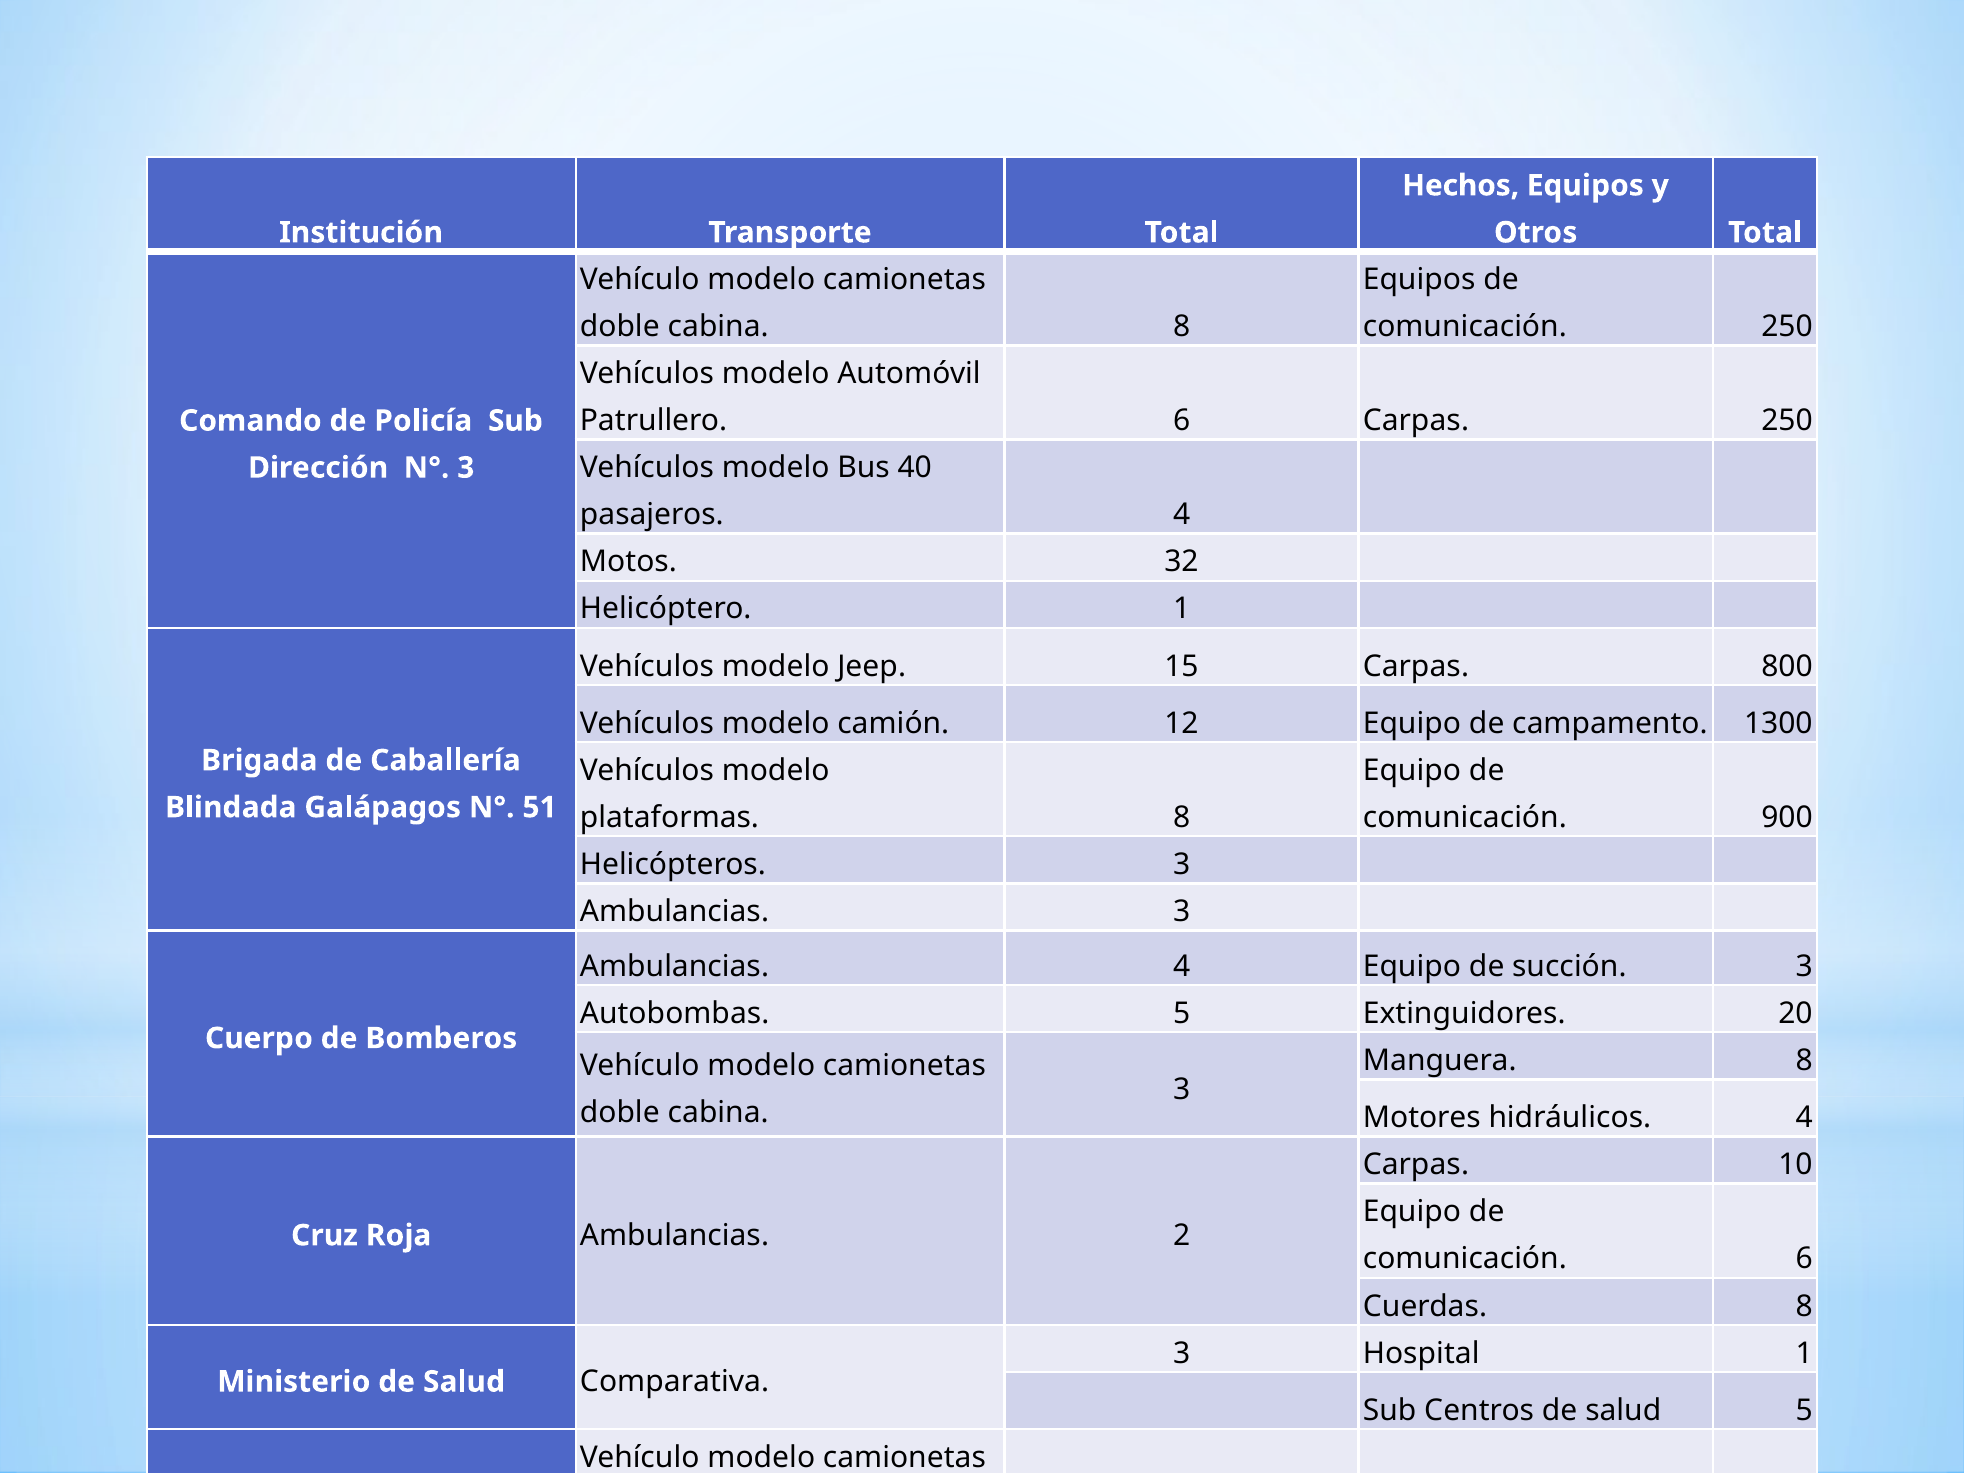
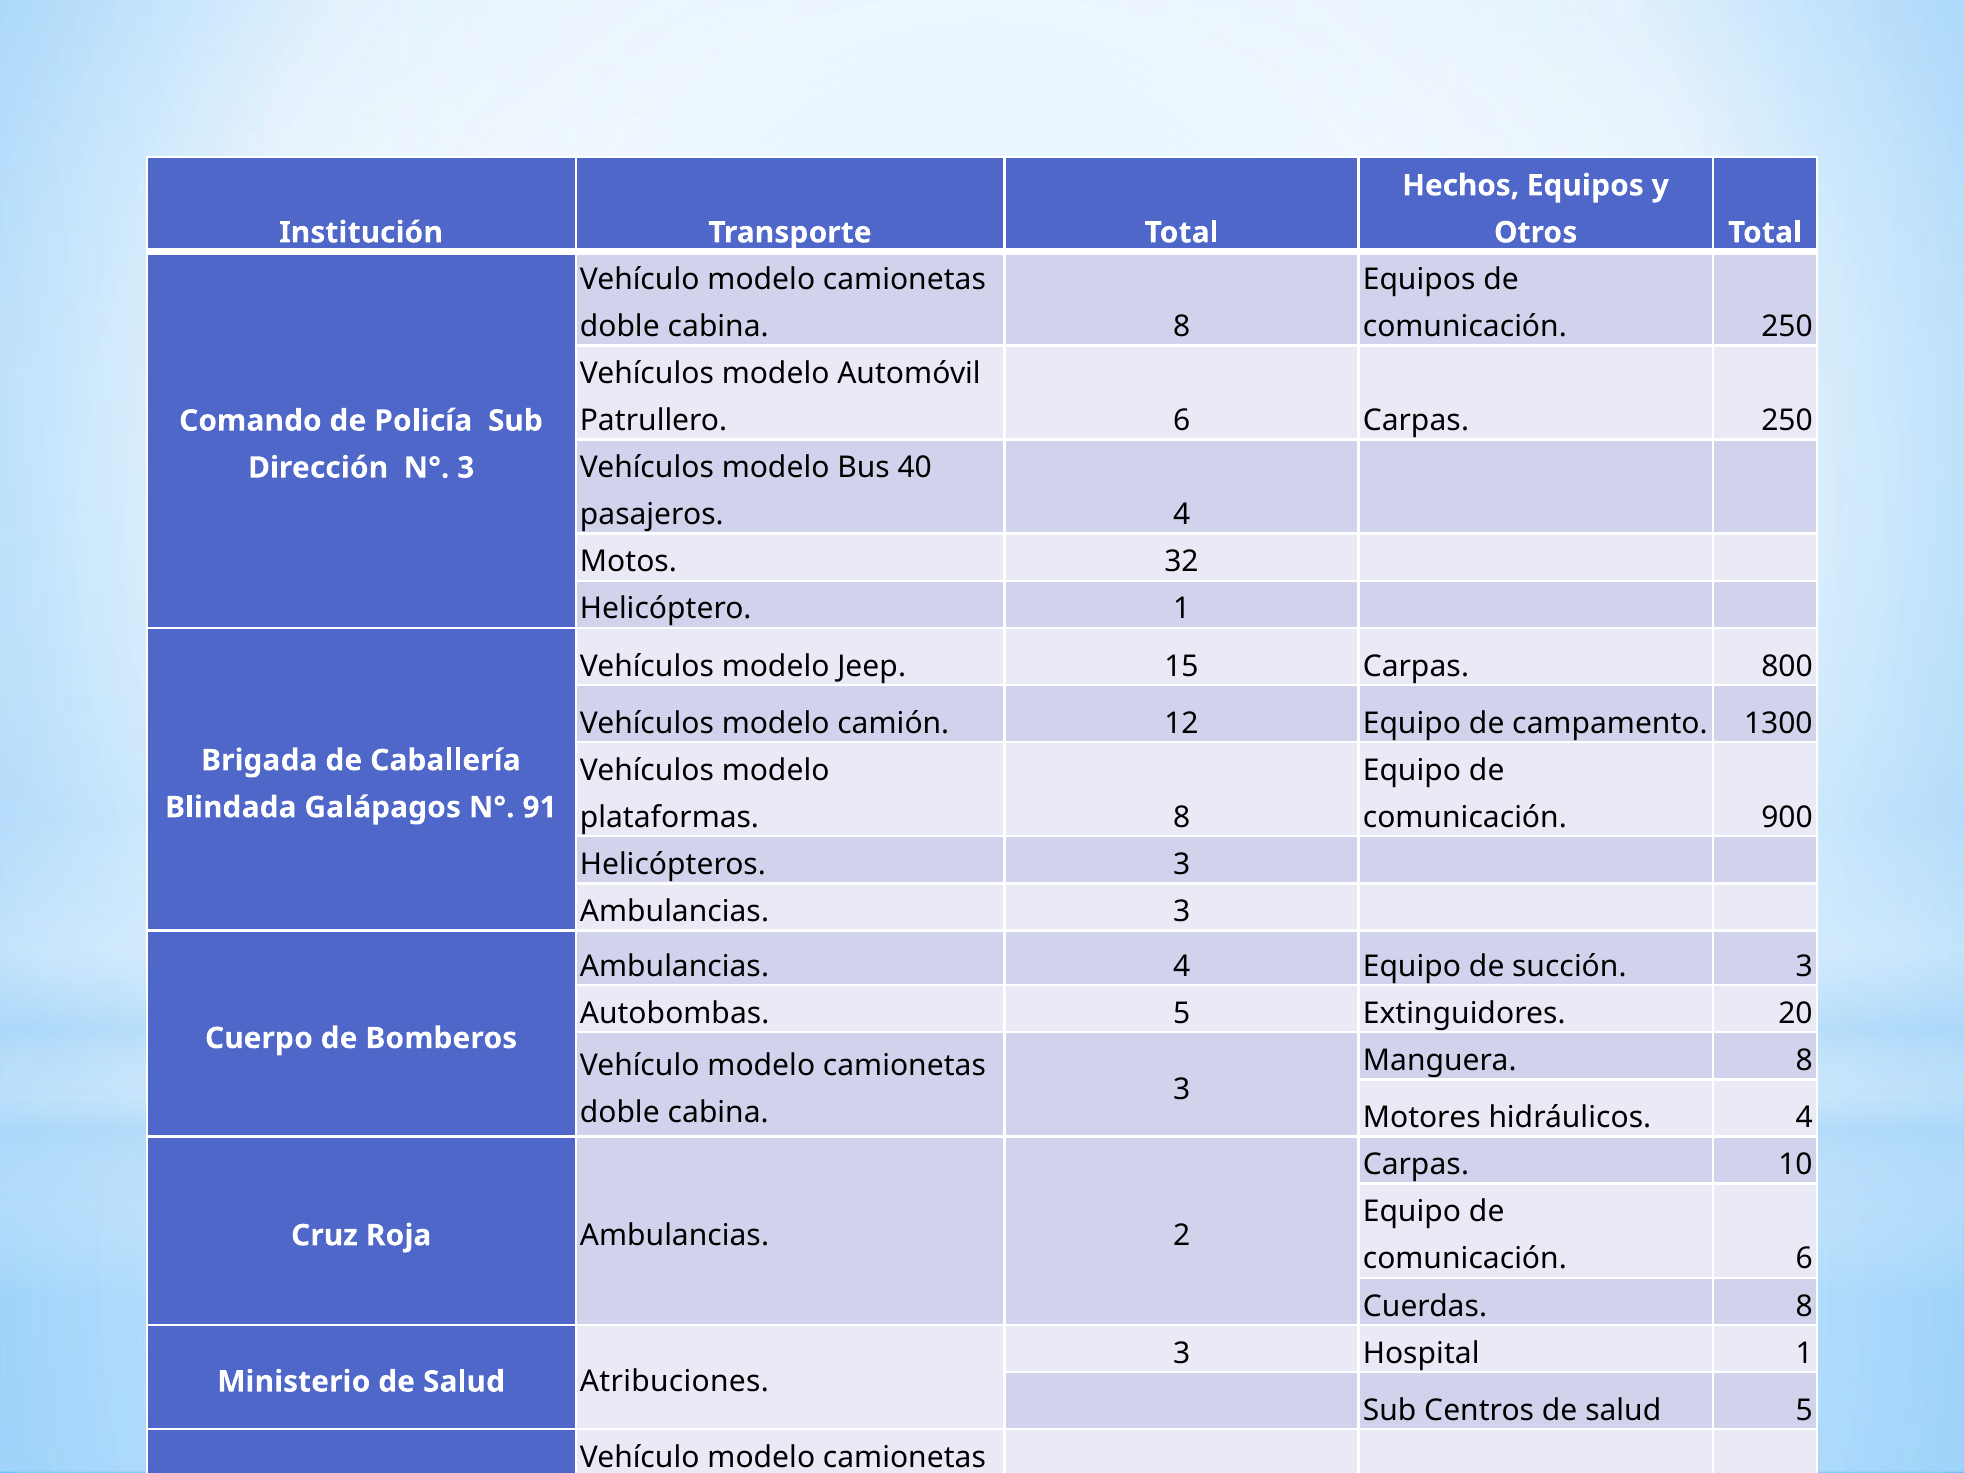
51: 51 -> 91 (540, 807)
Comparativa: Comparativa -> Atribuciones (674, 1382)
